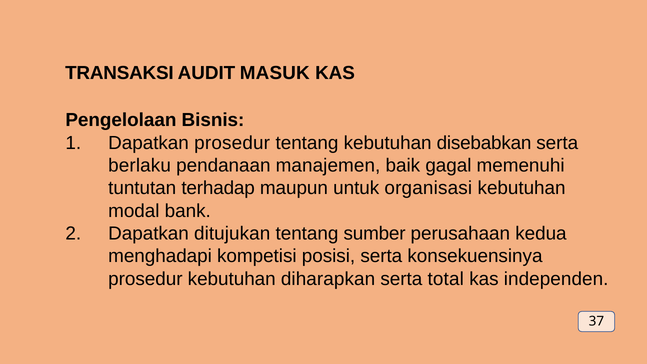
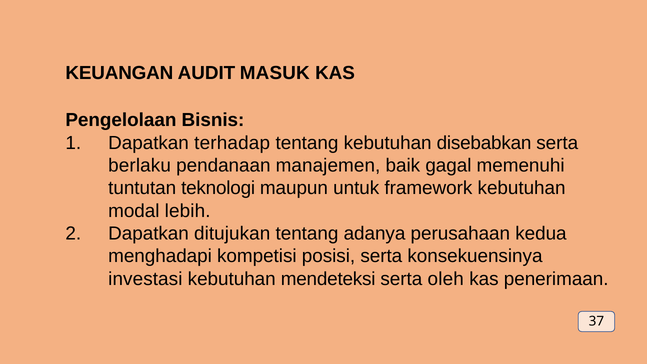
TRANSAKSI: TRANSAKSI -> KEUANGAN (119, 73)
Dapatkan prosedur: prosedur -> terhadap (232, 143)
terhadap: terhadap -> teknologi (218, 188)
organisasi: organisasi -> framework (428, 188)
bank: bank -> lebih (188, 211)
sumber: sumber -> adanya (375, 233)
prosedur: prosedur -> investasi (145, 279)
diharapkan: diharapkan -> mendeteksi (328, 279)
total: total -> oleh (446, 279)
independen: independen -> penerimaan (556, 279)
